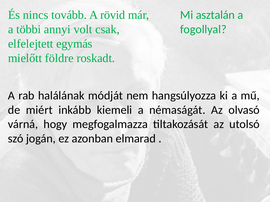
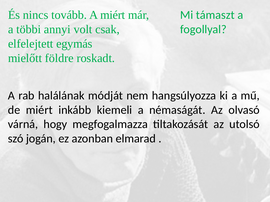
A rövid: rövid -> miért (113, 15)
asztalán: asztalán -> támaszt (215, 15)
